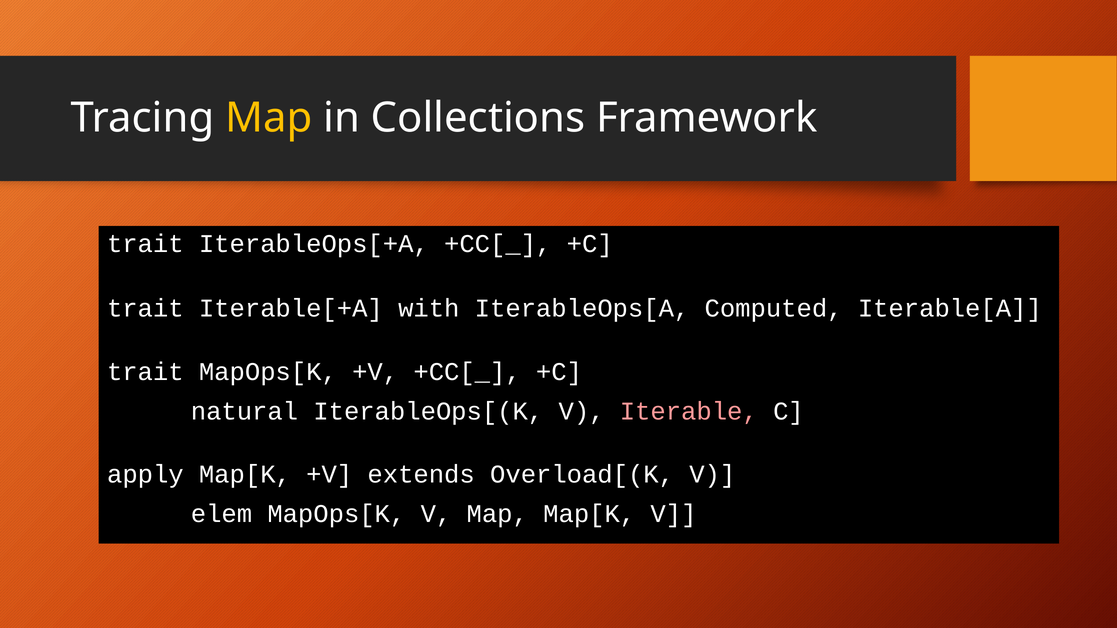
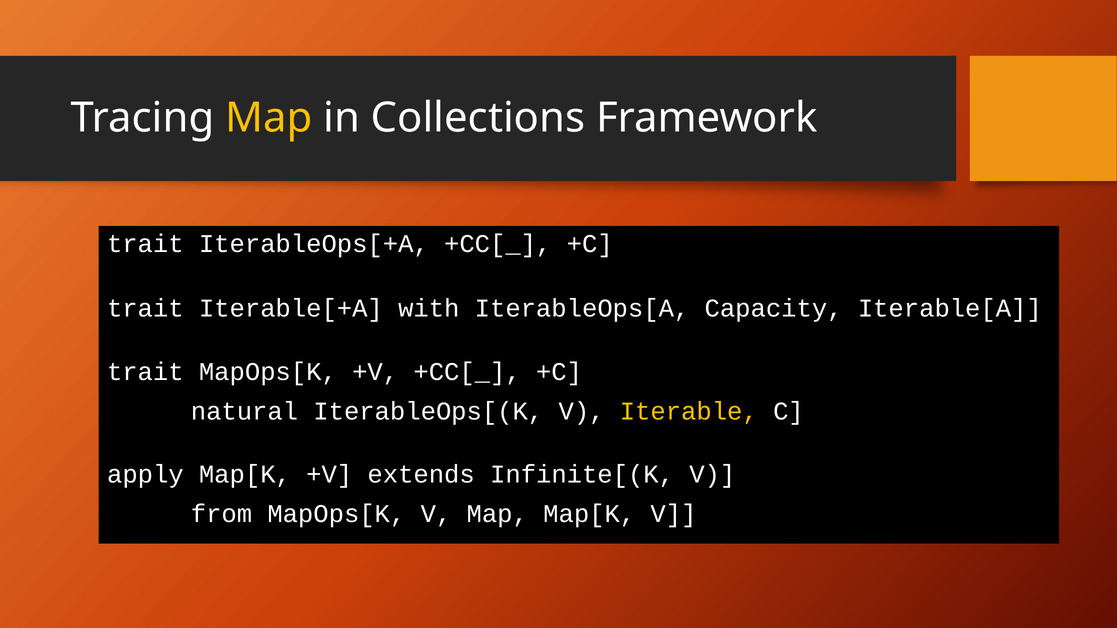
Computed: Computed -> Capacity (774, 309)
Iterable colour: pink -> yellow (689, 411)
Overload[(K: Overload[(K -> Infinite[(K (582, 475)
elem: elem -> from (221, 514)
